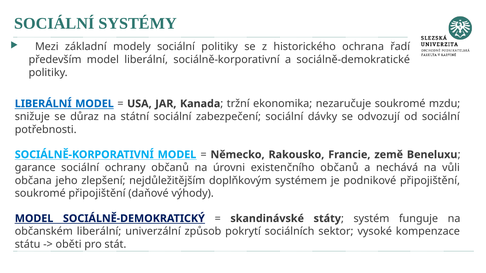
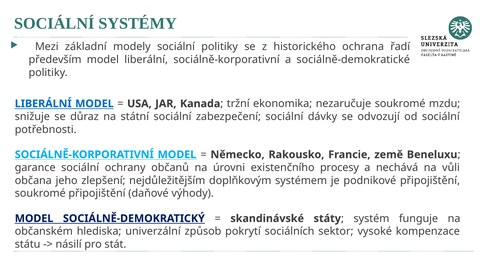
existenčního občanů: občanů -> procesy (339, 168)
občanském liberální: liberální -> hlediska (99, 232)
oběti: oběti -> násilí (69, 245)
